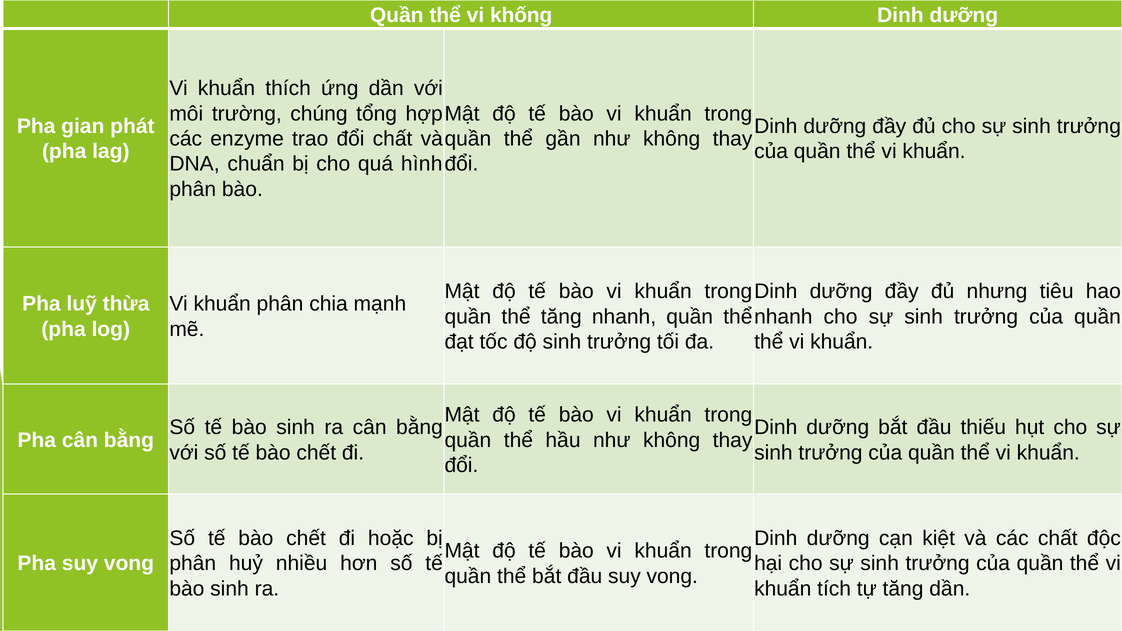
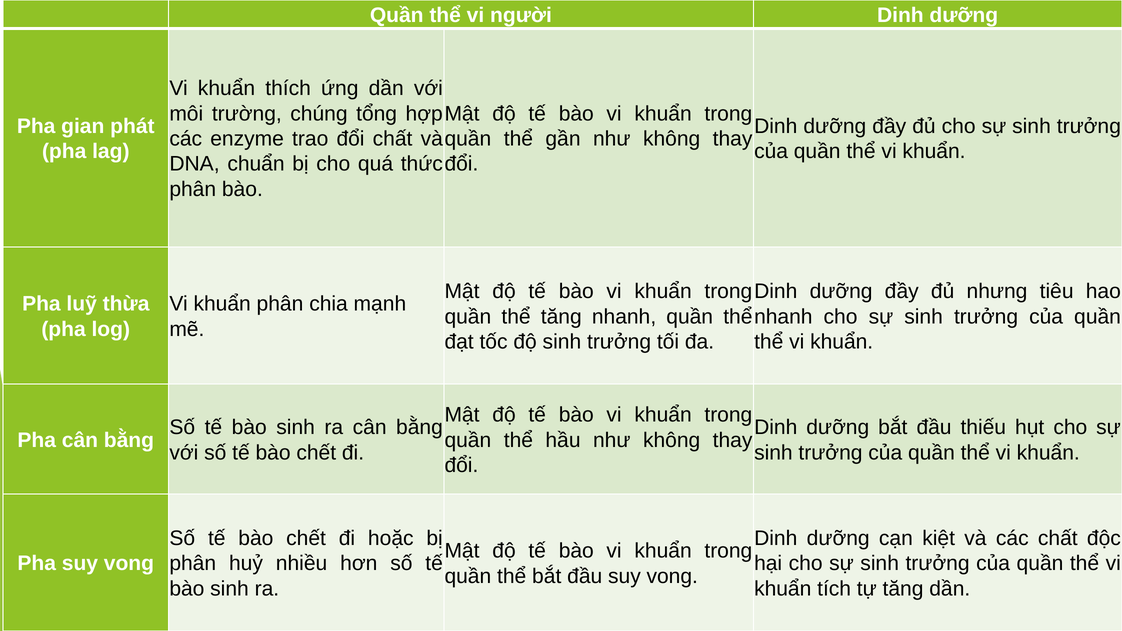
khống: khống -> người (521, 15)
hình: hình -> thức (422, 164)
